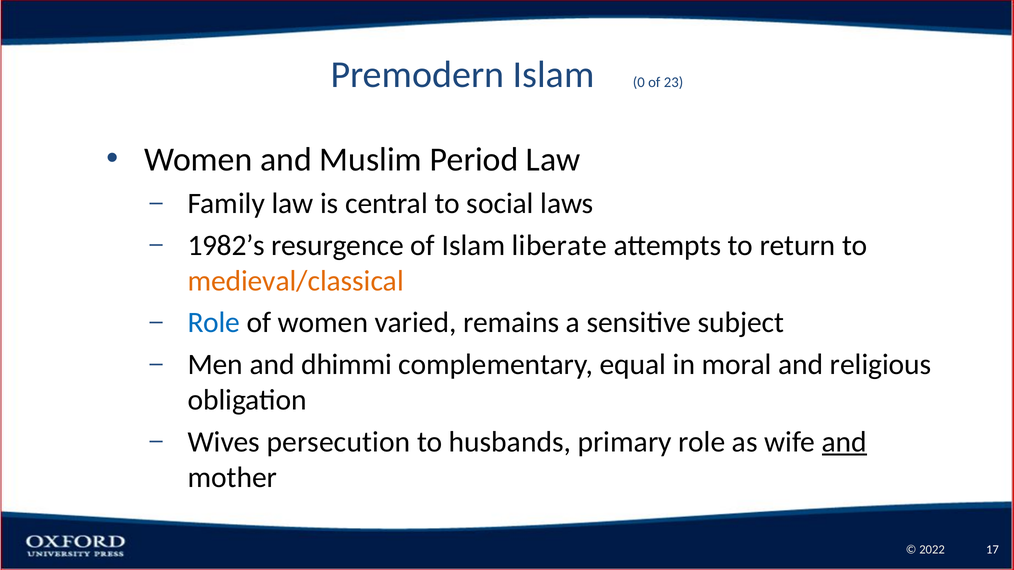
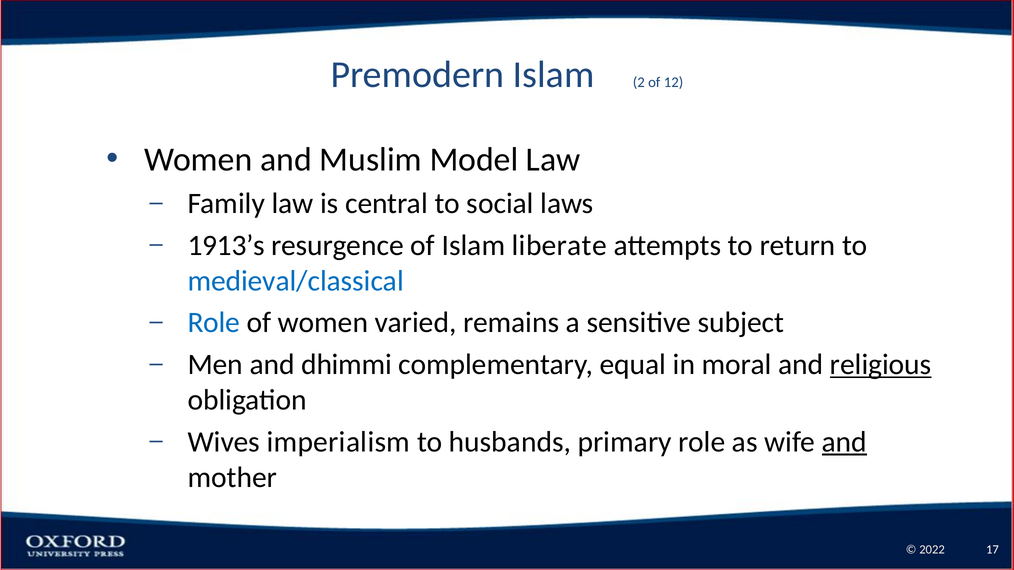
0: 0 -> 2 (639, 82)
23: 23 -> 12 (674, 82)
Period: Period -> Model (474, 160)
1982’s: 1982’s -> 1913’s (226, 245)
medieval/classical colour: orange -> blue (296, 281)
religious underline: none -> present (881, 365)
persecution: persecution -> imperialism (338, 442)
